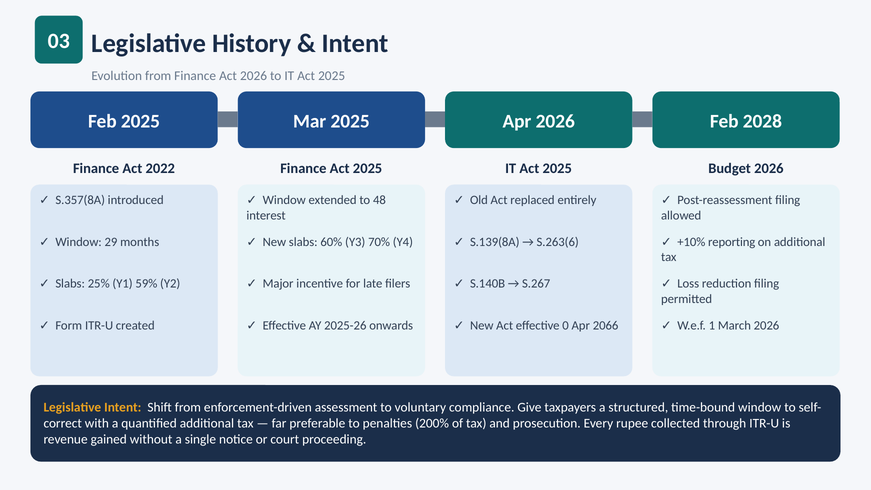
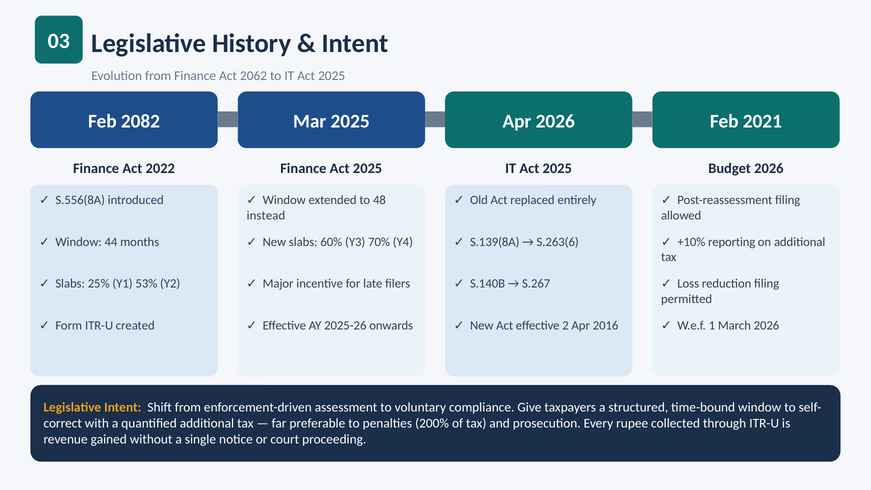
Act 2026: 2026 -> 2062 (254, 76)
Feb 2025: 2025 -> 2082 (140, 121)
2028: 2028 -> 2021 (762, 121)
S.357(8A: S.357(8A -> S.556(8A (80, 200)
interest: interest -> instead (266, 215)
29: 29 -> 44 (111, 242)
59%: 59% -> 53% (146, 284)
0: 0 -> 2 (566, 326)
2066: 2066 -> 2016 (606, 326)
